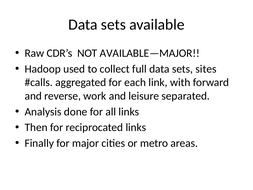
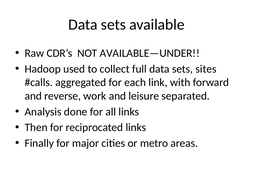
AVAILABLE—MAJOR: AVAILABLE—MAJOR -> AVAILABLE—UNDER (150, 53)
